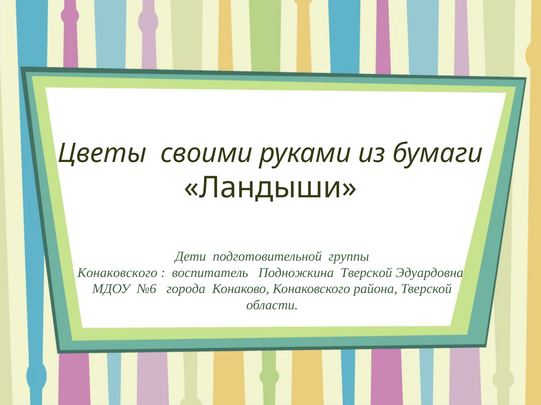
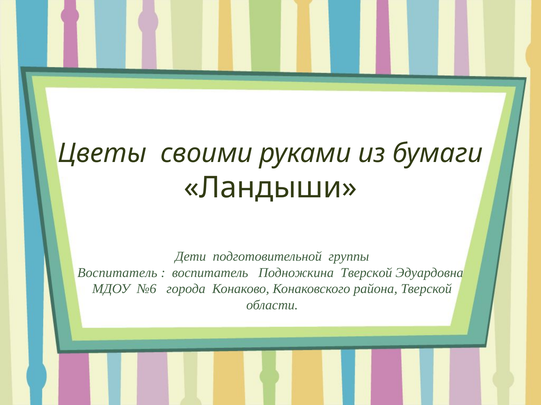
Конаковского: Конаковского -> Воспитатель (117, 273)
